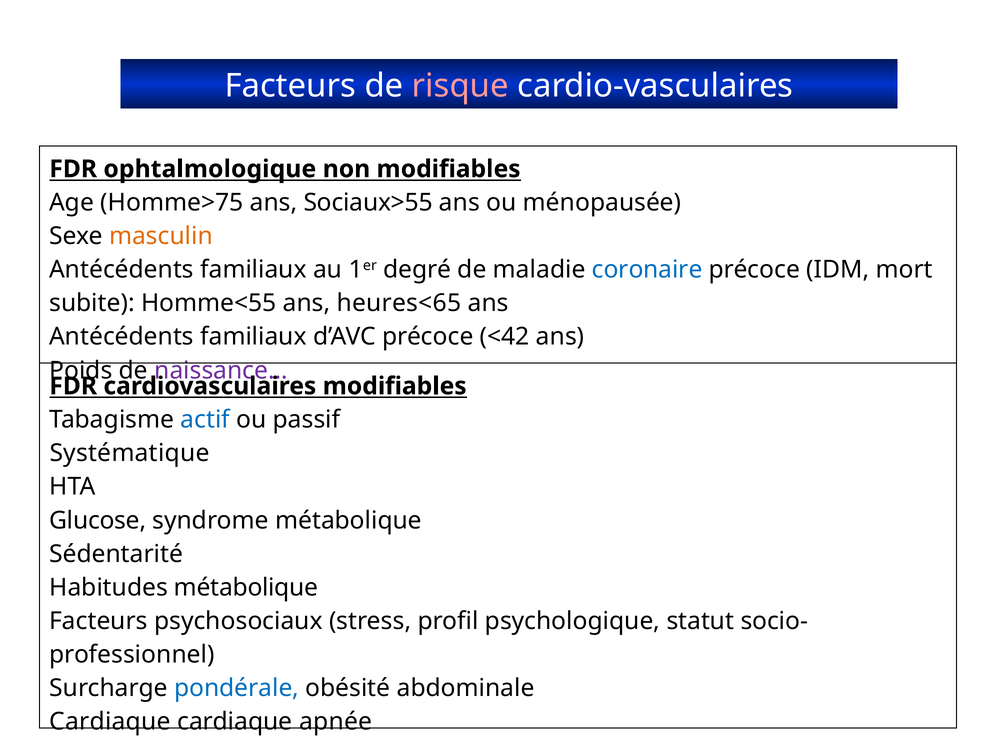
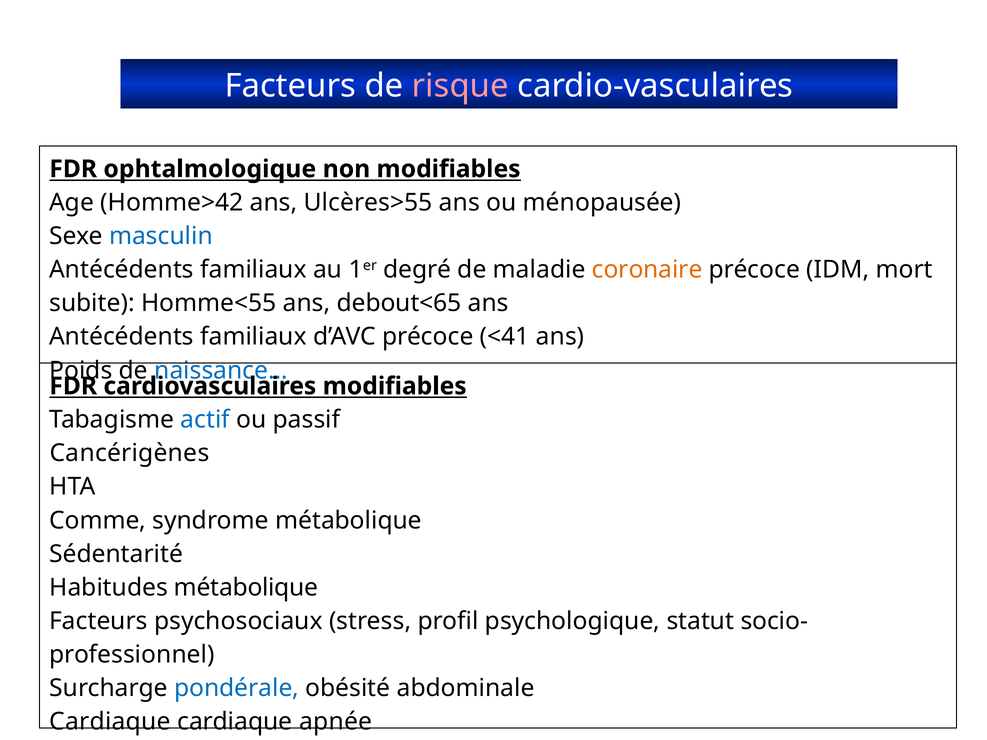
Homme>75: Homme>75 -> Homme>42 (172, 203)
Sociaux>55: Sociaux>55 -> Ulcères>55 (368, 203)
masculin colour: orange -> blue (161, 236)
coronaire colour: blue -> orange (647, 270)
heures<65: heures<65 -> debout<65 (399, 303)
<42: <42 -> <41 (505, 337)
naissance… colour: purple -> blue (221, 371)
Systématique: Systématique -> Cancérigènes (130, 453)
Glucose: Glucose -> Comme (98, 521)
